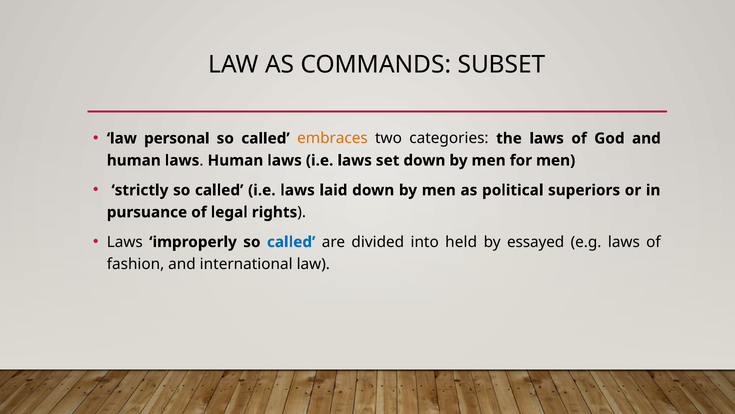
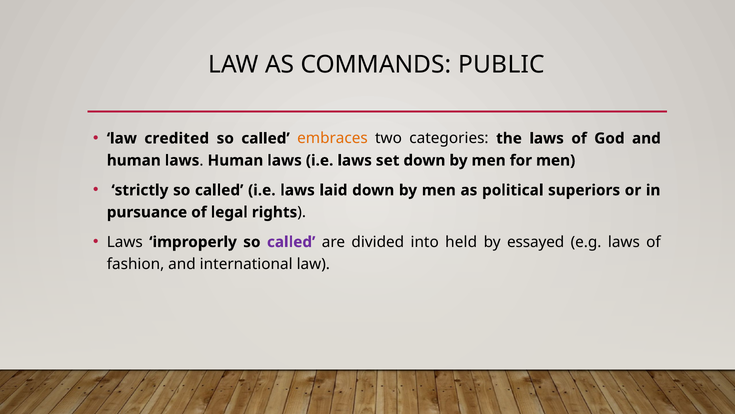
SUBSET: SUBSET -> PUBLIC (501, 64)
personal: personal -> credited (177, 138)
called colour: blue -> purple (291, 242)
